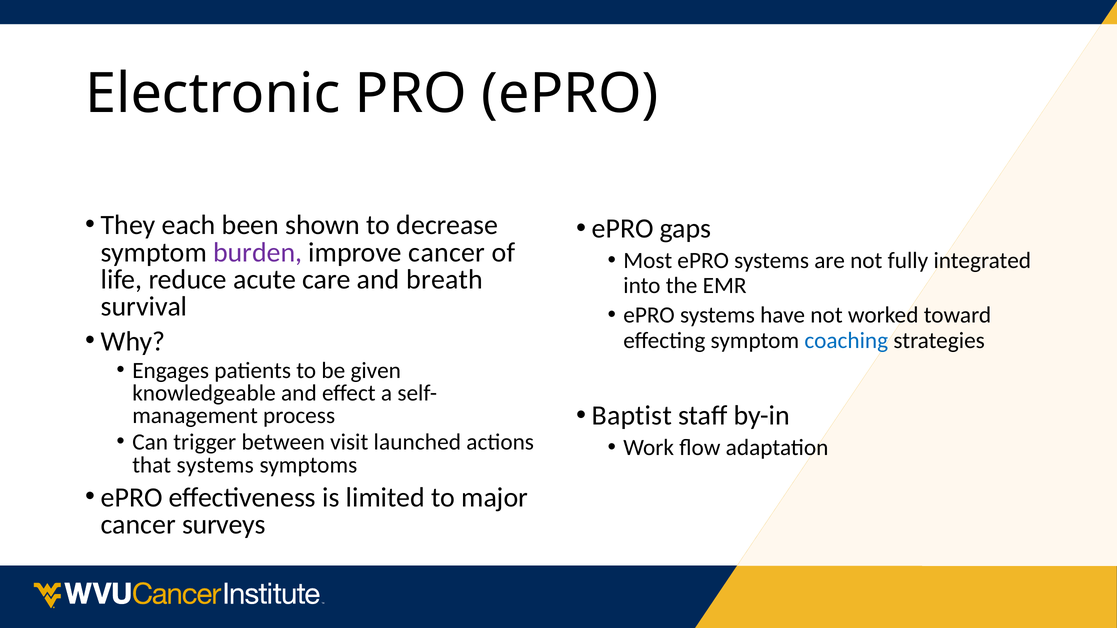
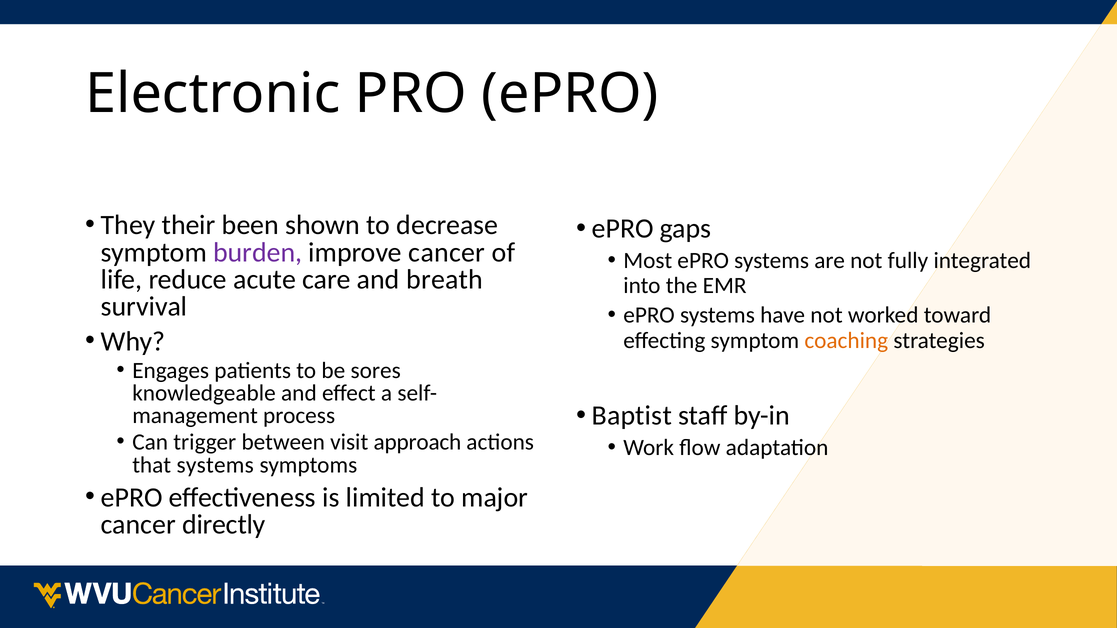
each: each -> their (189, 225)
coaching colour: blue -> orange (846, 341)
given: given -> sores (376, 371)
launched: launched -> approach (417, 442)
surveys: surveys -> directly (224, 525)
